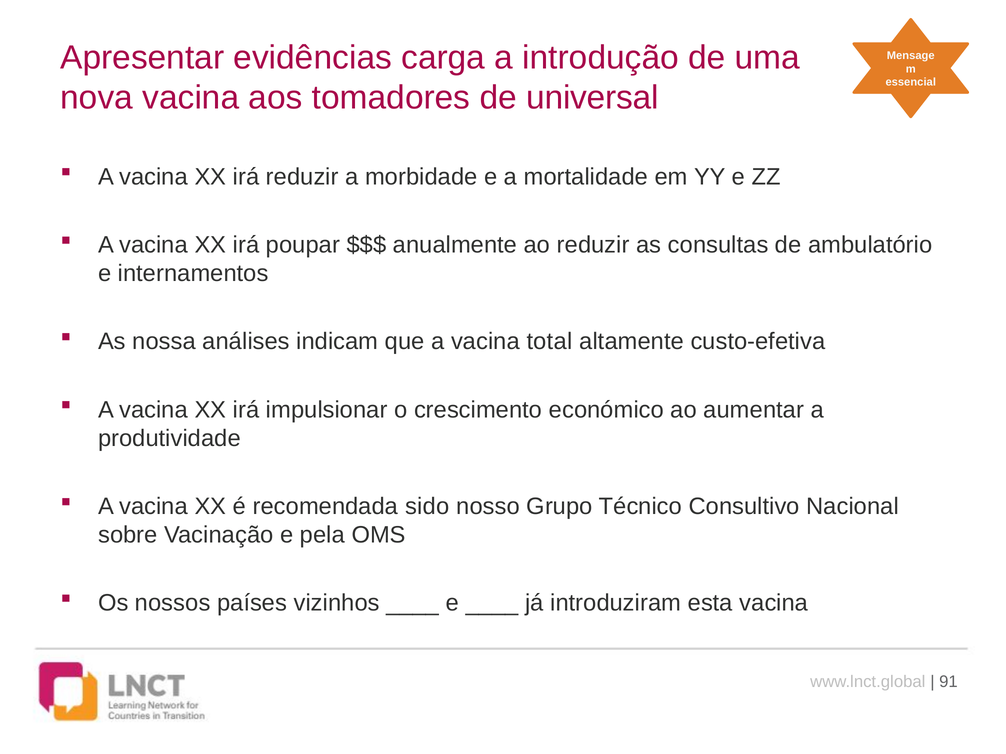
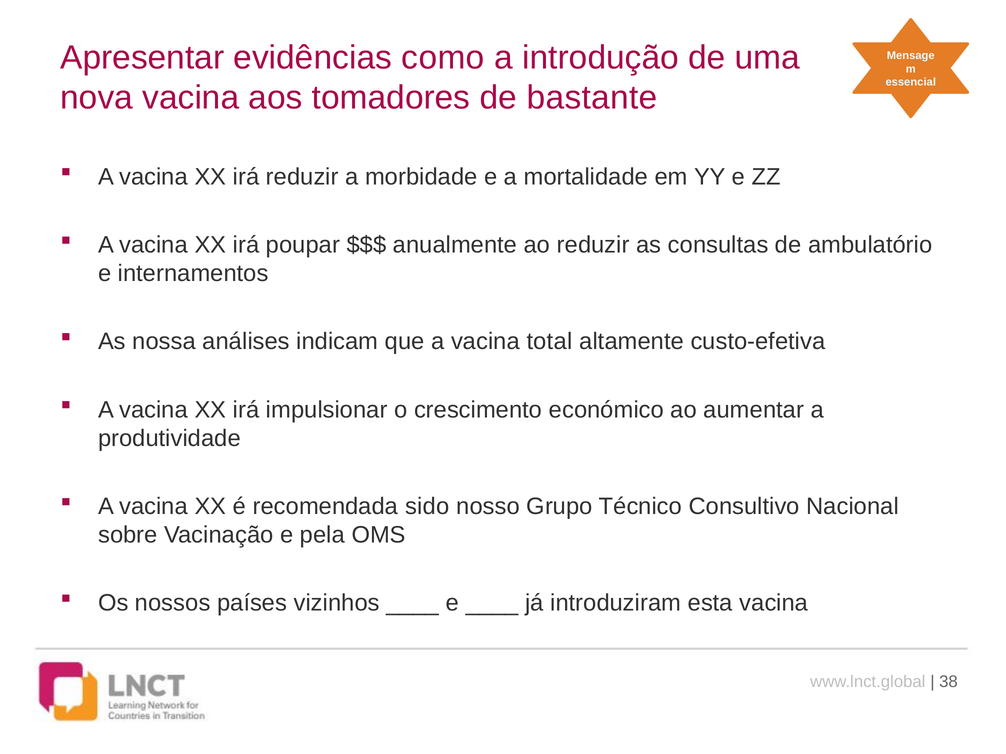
carga: carga -> como (443, 58)
universal: universal -> bastante (592, 98)
91: 91 -> 38 (948, 682)
